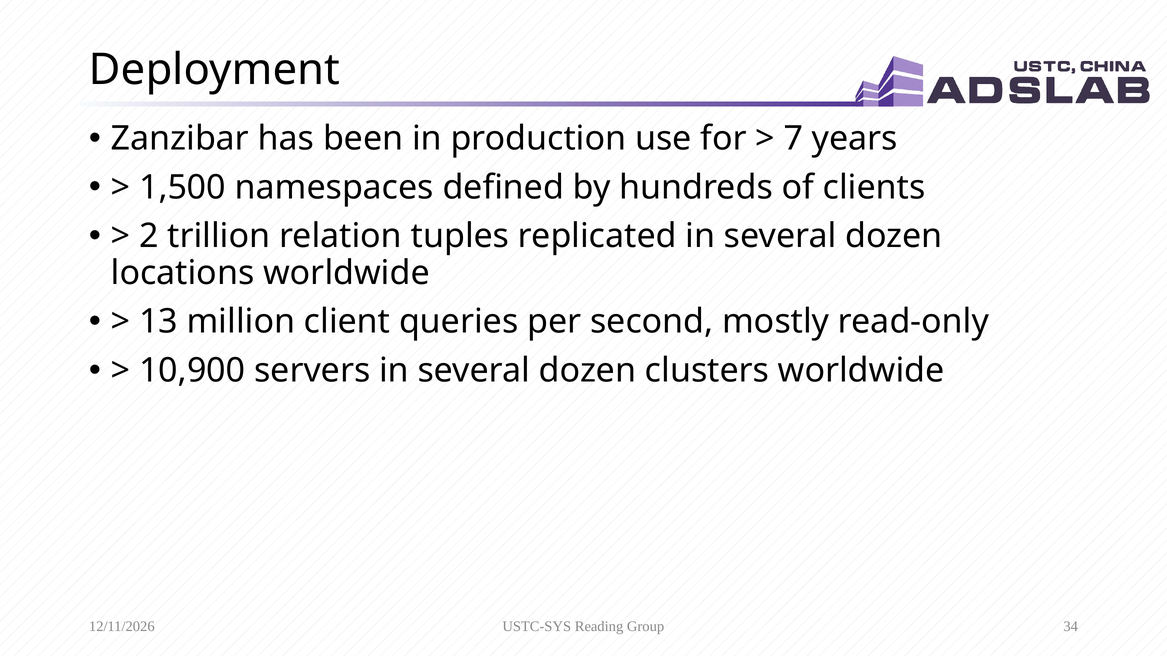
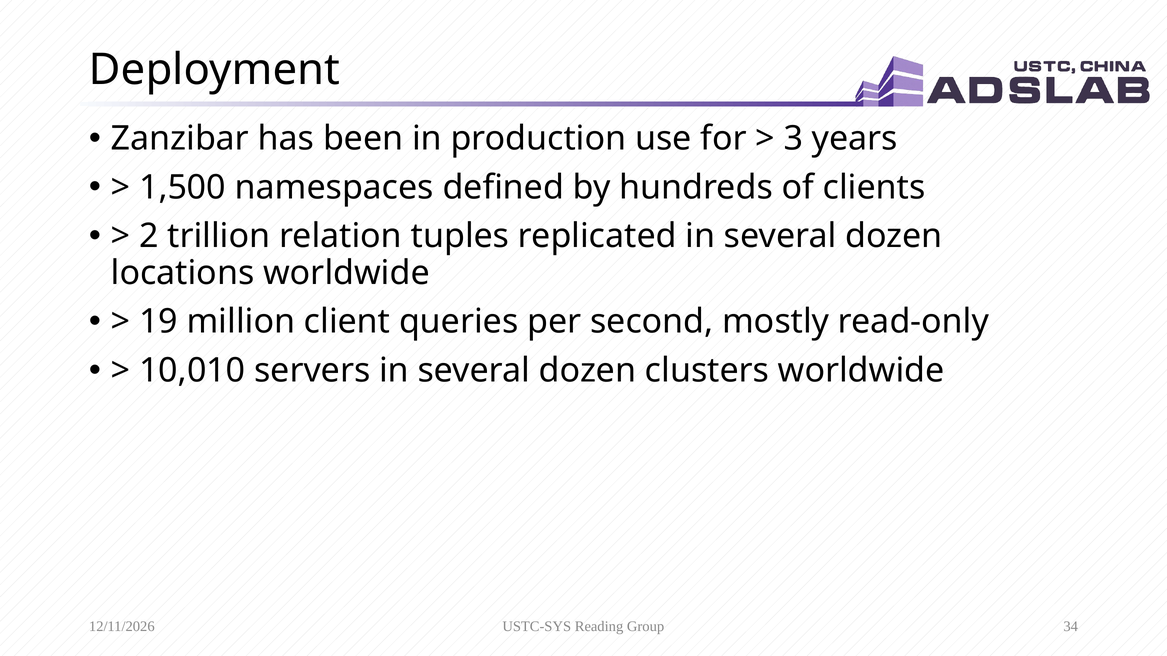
7: 7 -> 3 (793, 139)
13: 13 -> 19 (158, 322)
10,900: 10,900 -> 10,010 (192, 371)
